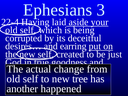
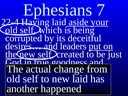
3: 3 -> 7 (101, 10)
earring: earring -> leaders (73, 46)
new tree: tree -> laid (80, 79)
